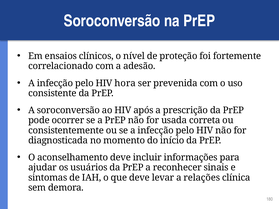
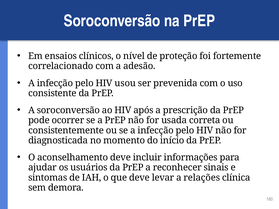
hora: hora -> usou (125, 83)
